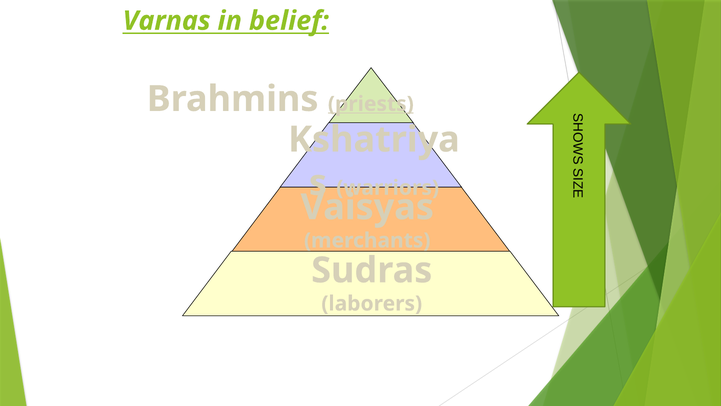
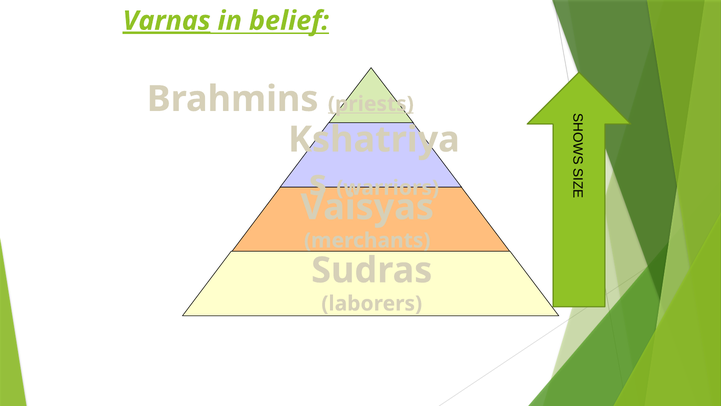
Varnas underline: none -> present (167, 21)
